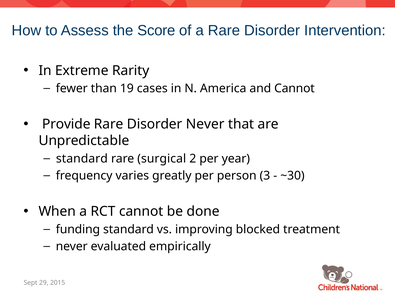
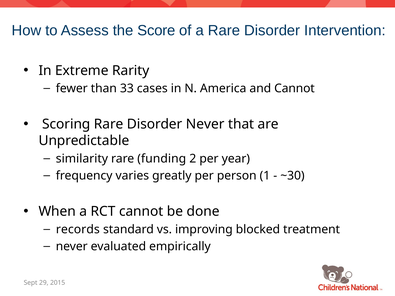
19: 19 -> 33 (127, 89)
Provide: Provide -> Scoring (66, 124)
standard: standard -> similarity (82, 159)
surgical: surgical -> funding (162, 159)
3: 3 -> 1 (265, 176)
funding: funding -> records (78, 230)
